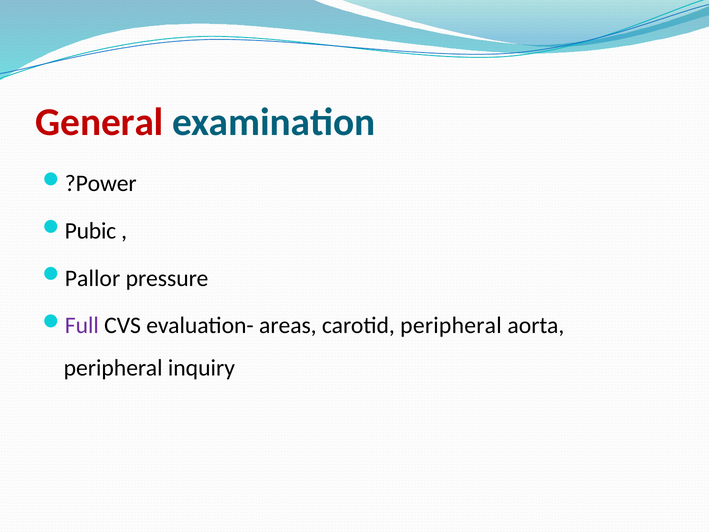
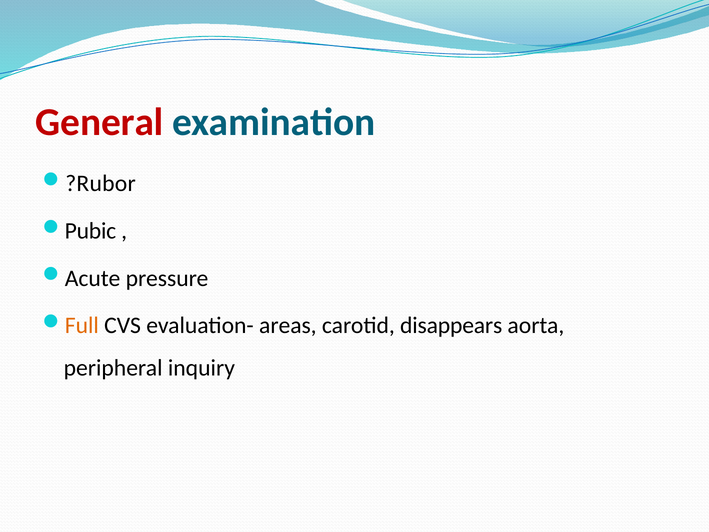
?Power: ?Power -> ?Rubor (101, 184)
Pallor: Pallor -> Acute (93, 278)
Full colour: purple -> orange (82, 325)
carotid peripheral: peripheral -> disappears (451, 325)
